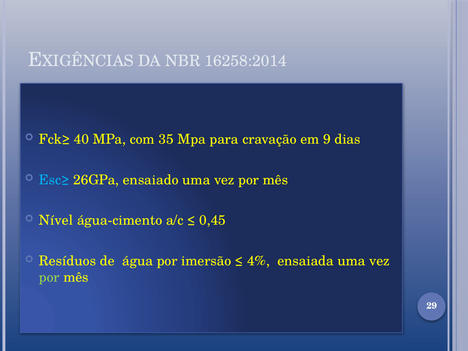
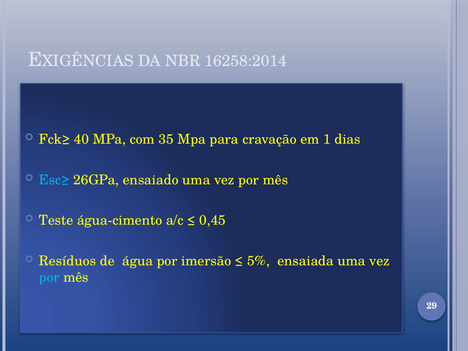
9: 9 -> 1 (327, 139)
Nível: Nível -> Teste (56, 220)
4%: 4% -> 5% (258, 261)
por colour: light green -> light blue (49, 277)
